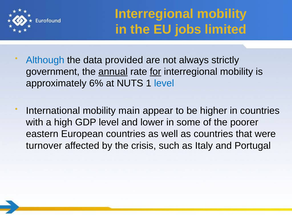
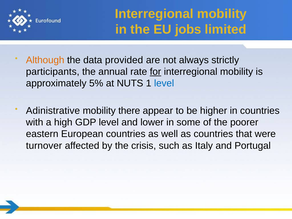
Although colour: blue -> orange (45, 60)
government: government -> participants (53, 72)
annual underline: present -> none (113, 72)
6%: 6% -> 5% (96, 83)
International: International -> Adinistrative (53, 111)
main: main -> there (129, 111)
